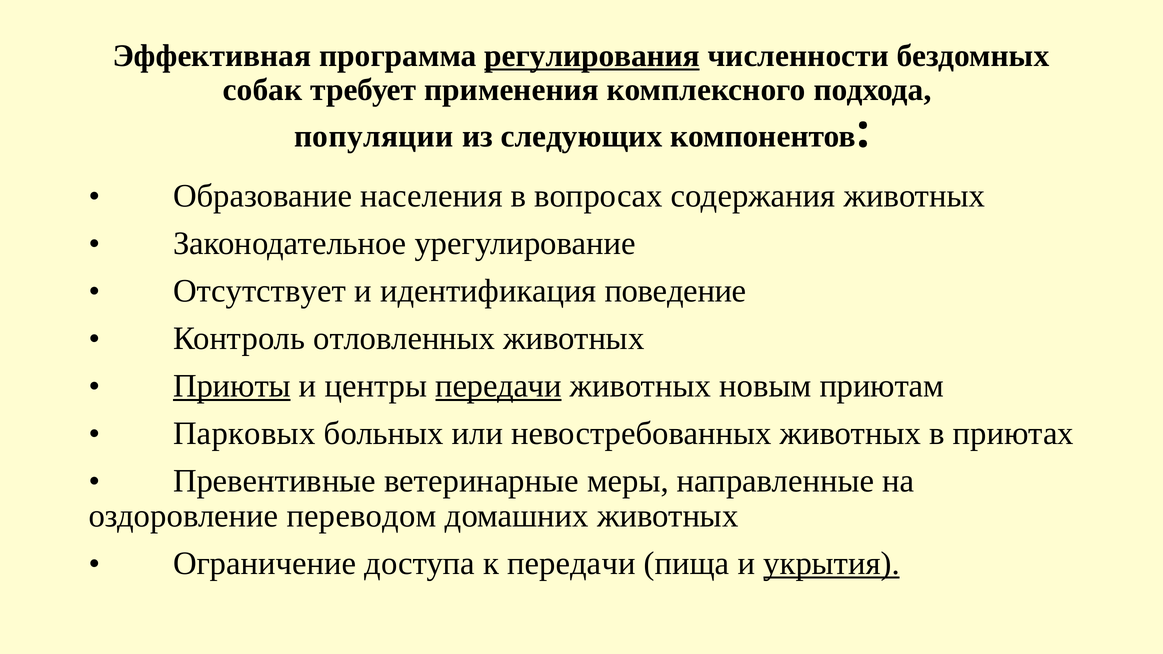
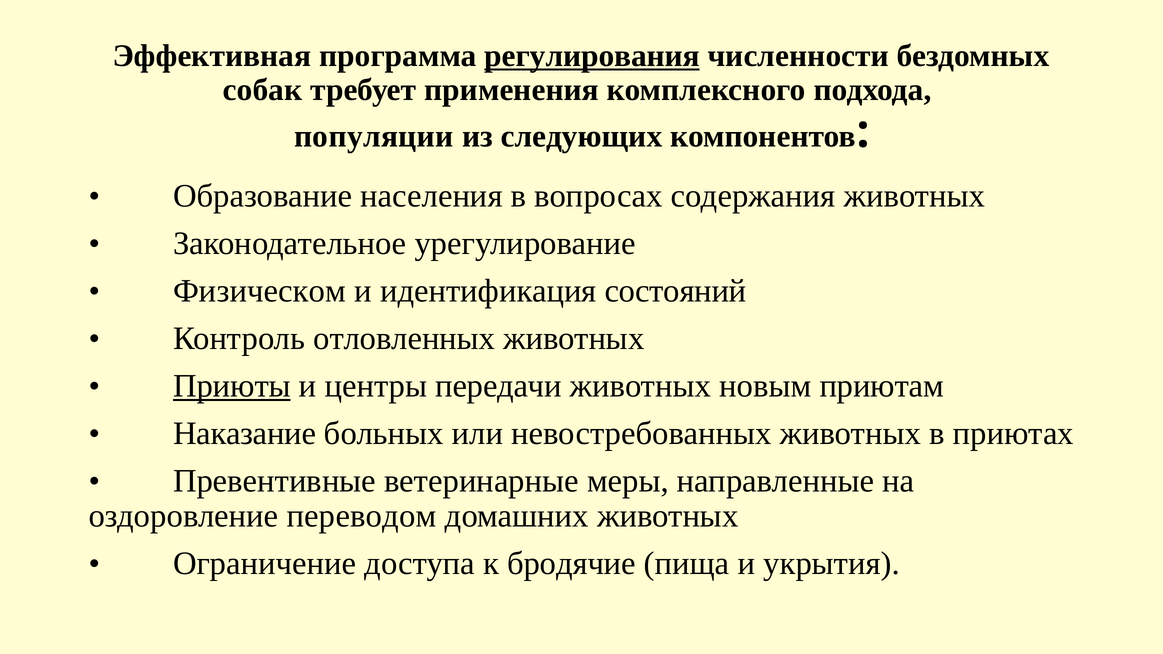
Отсутствует: Отсутствует -> Физическом (260, 291)
поведение: поведение -> состояний (676, 291)
передачи underline: present -> none (498, 386)
Парковых: Парковых -> Наказание (245, 433)
к передачи: передачи -> бродячие (571, 564)
укрытия underline: present -> none (832, 564)
